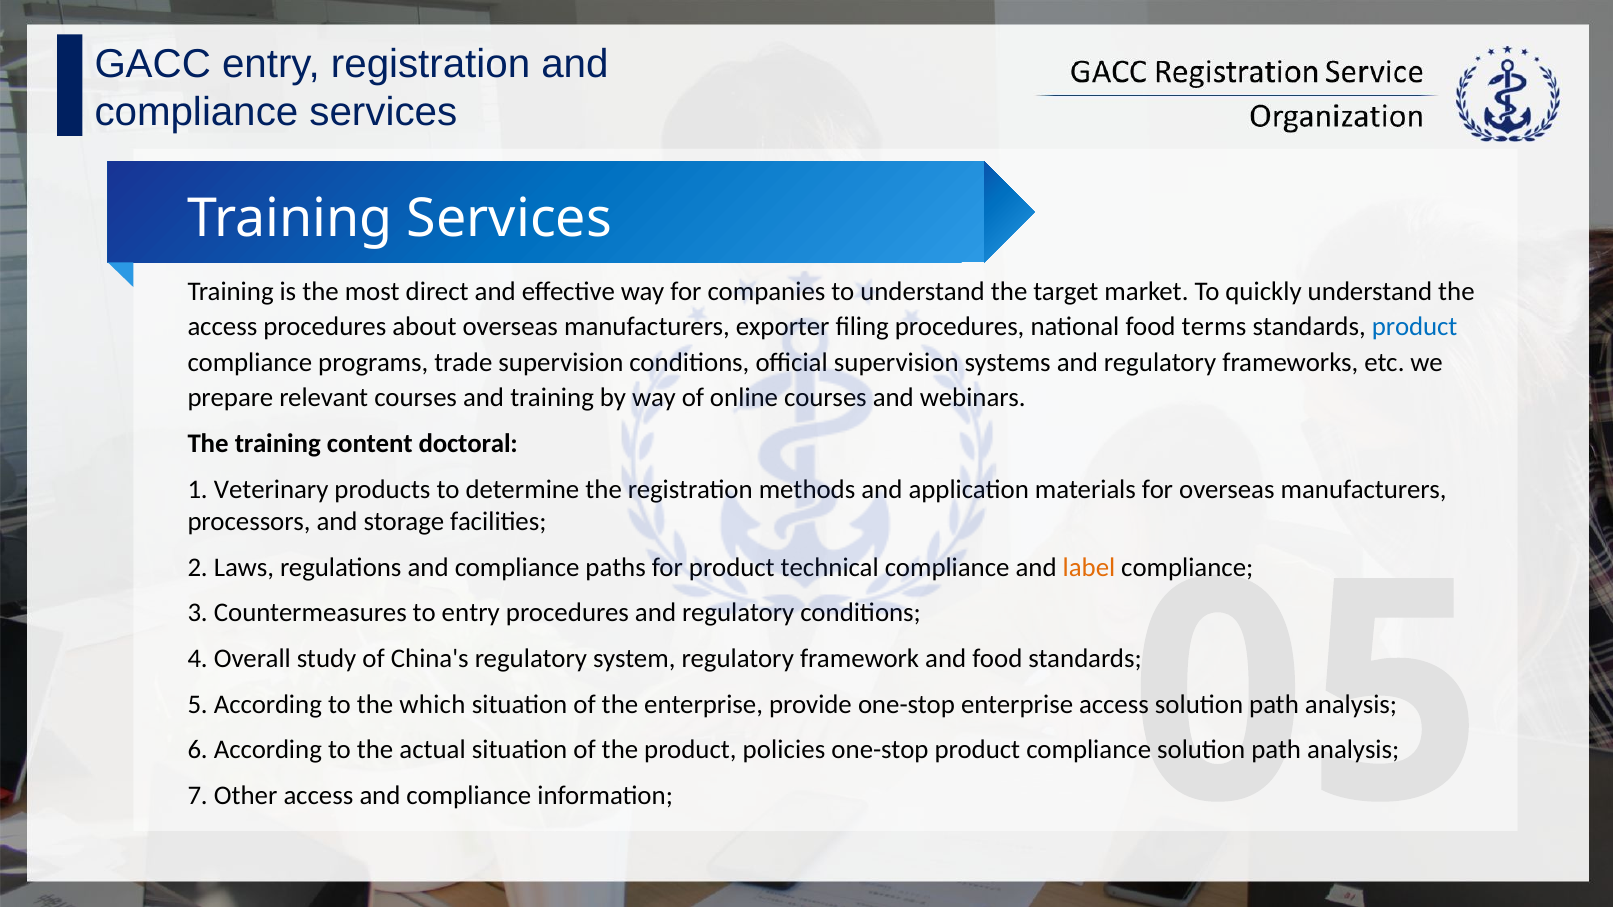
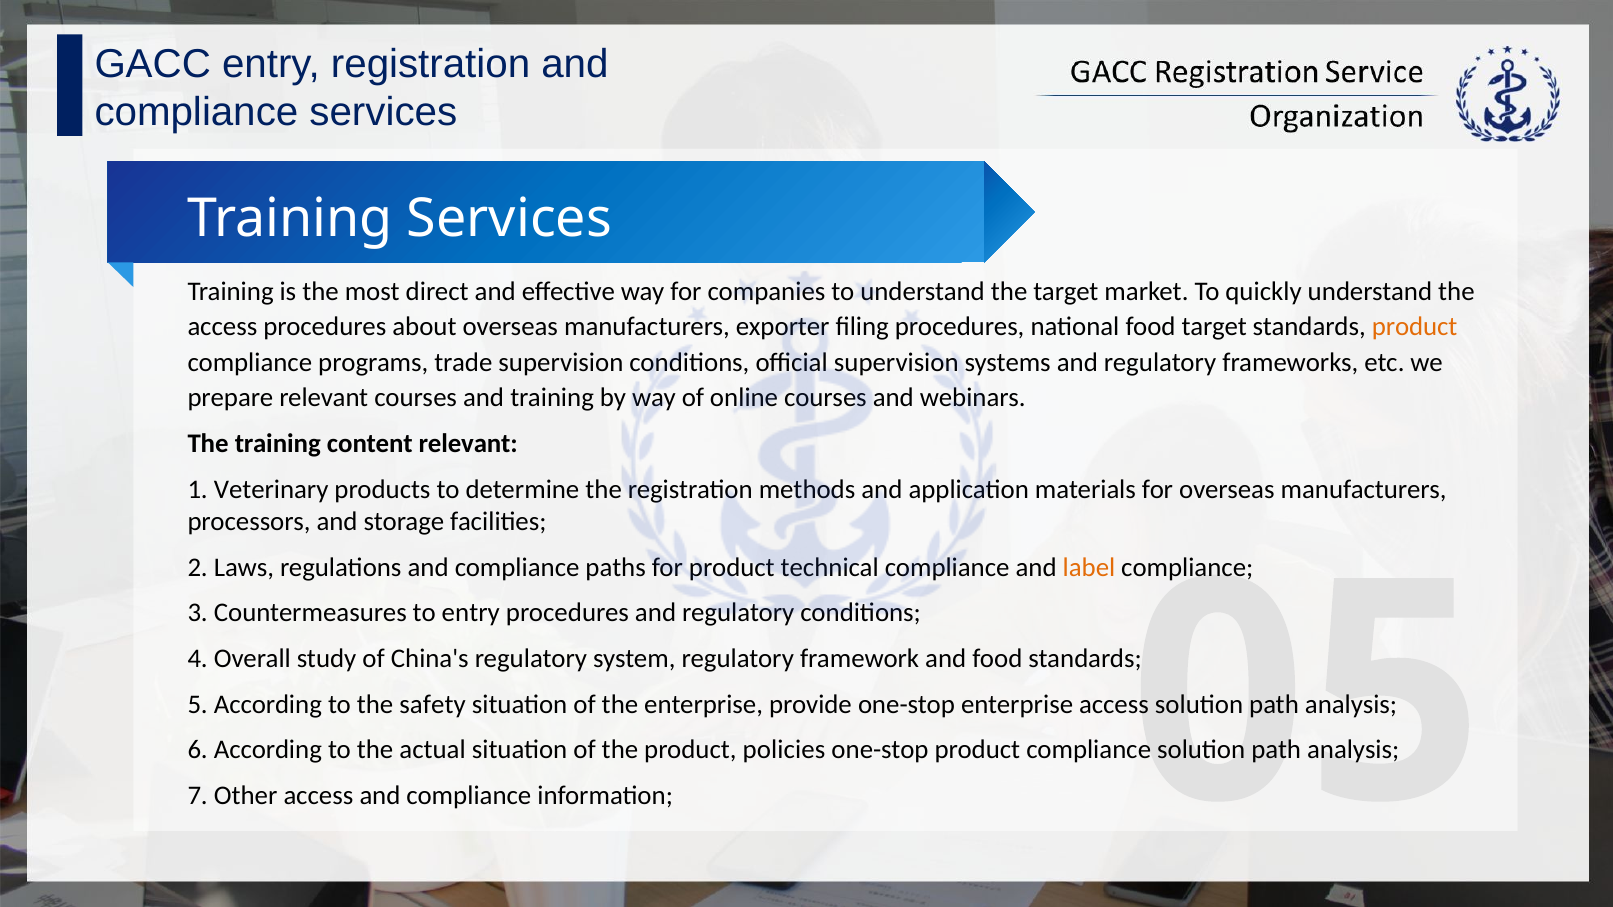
food terms: terms -> target (1214, 327)
product colour: blue -> orange (1415, 327)
content doctoral: doctoral -> relevant (468, 444)
which: which -> safety (433, 705)
